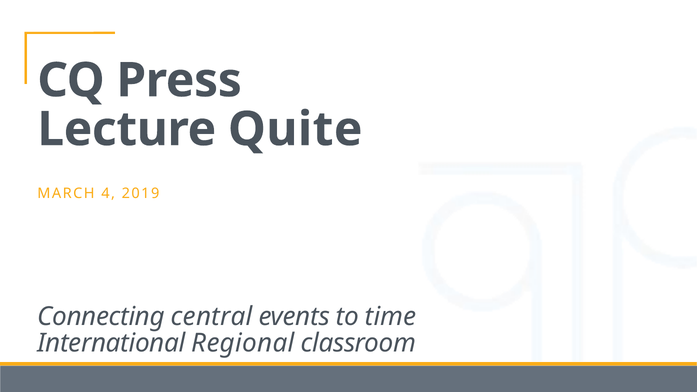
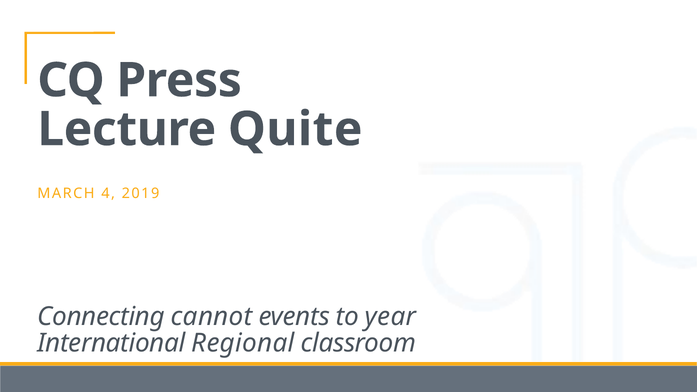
central: central -> cannot (212, 316)
time: time -> year (391, 316)
